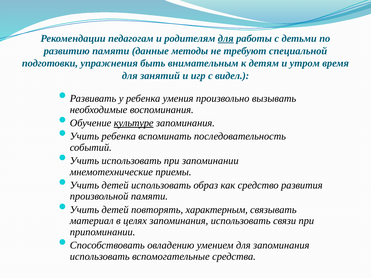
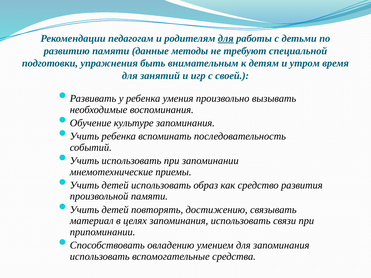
видел: видел -> своей (232, 76)
культуре underline: present -> none (134, 123)
характерным: характерным -> достижению (217, 210)
